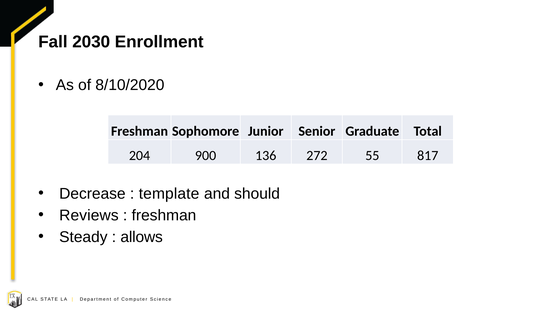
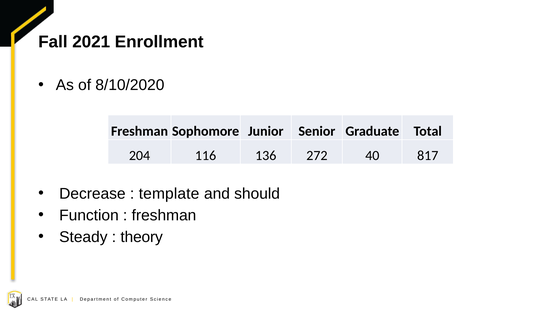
2030: 2030 -> 2021 (91, 42)
900: 900 -> 116 (206, 156)
55: 55 -> 40 (372, 156)
Reviews: Reviews -> Function (89, 215)
allows: allows -> theory (142, 237)
